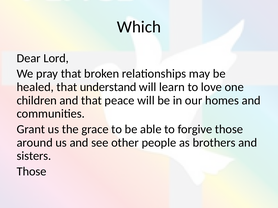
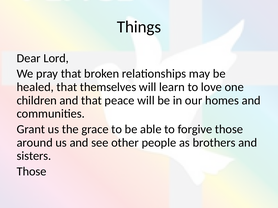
Which: Which -> Things (139, 27)
understand: understand -> themselves (108, 87)
